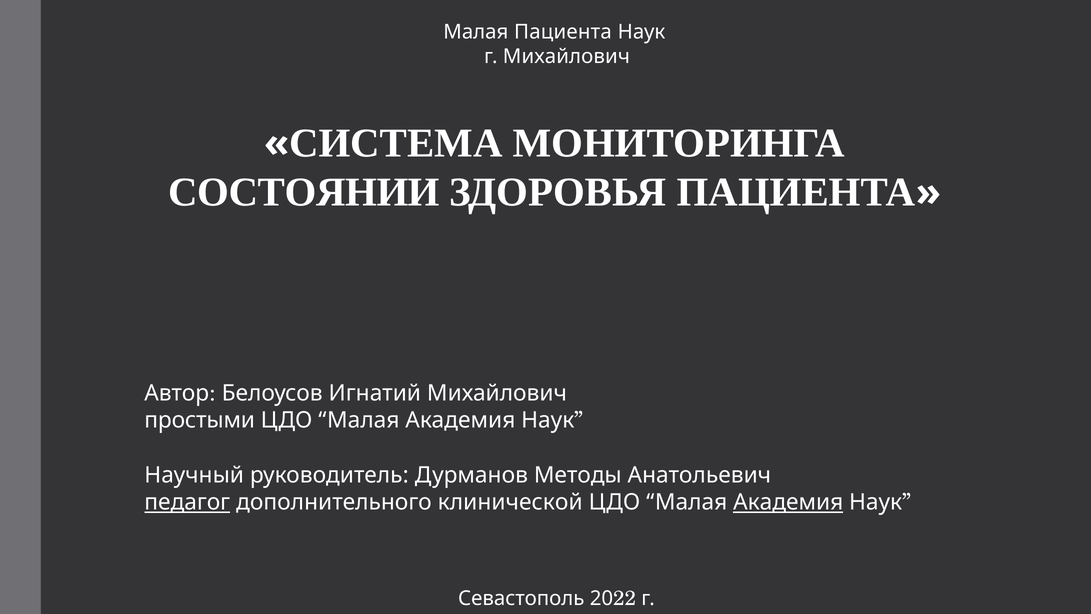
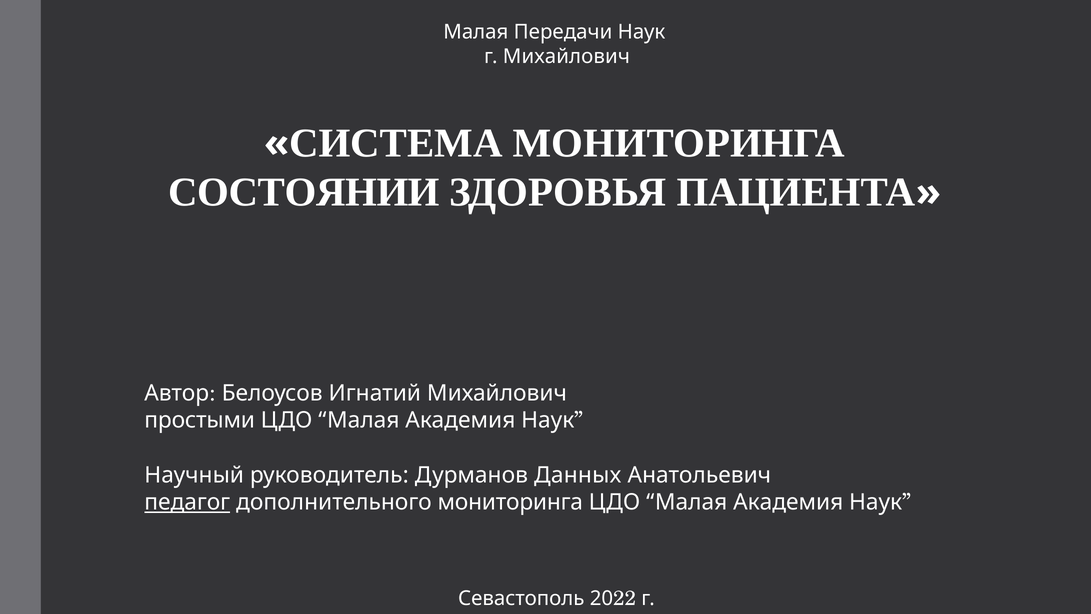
Малая Пациента: Пациента -> Передачи (563, 32)
Методы: Методы -> Данных (578, 475)
дополнительного клинической: клинической -> мониторинга (510, 502)
Академия underline: present -> none (788, 502)
